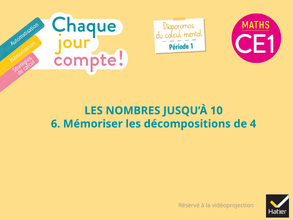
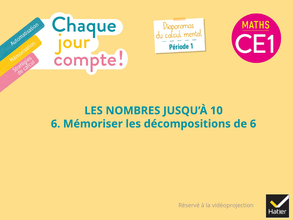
de 4: 4 -> 6 (253, 124)
